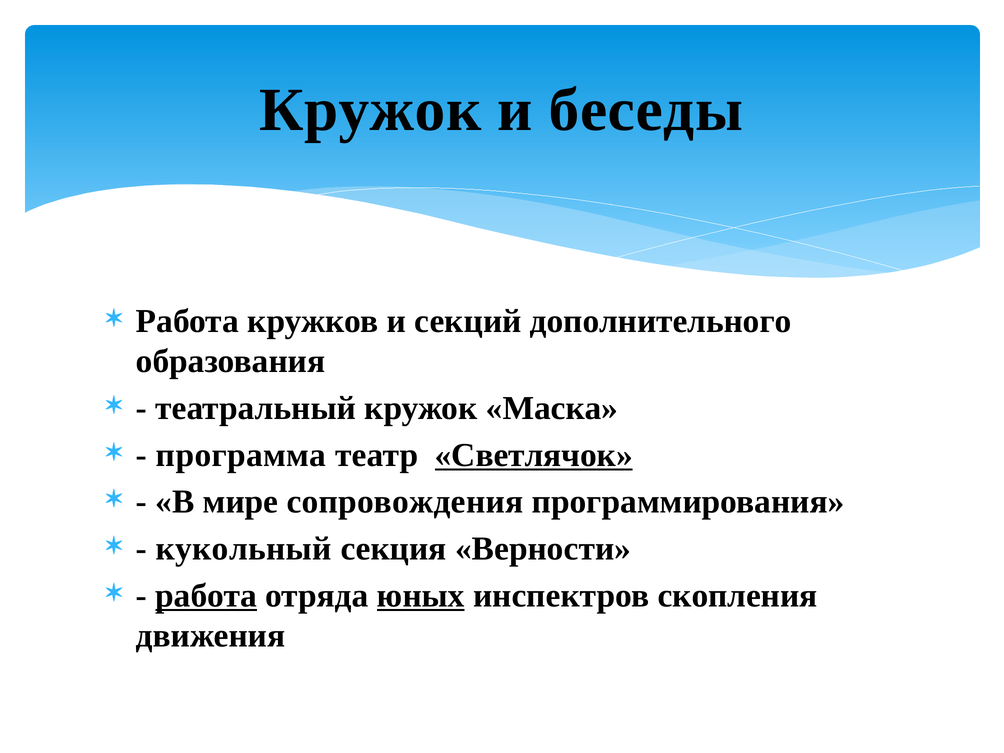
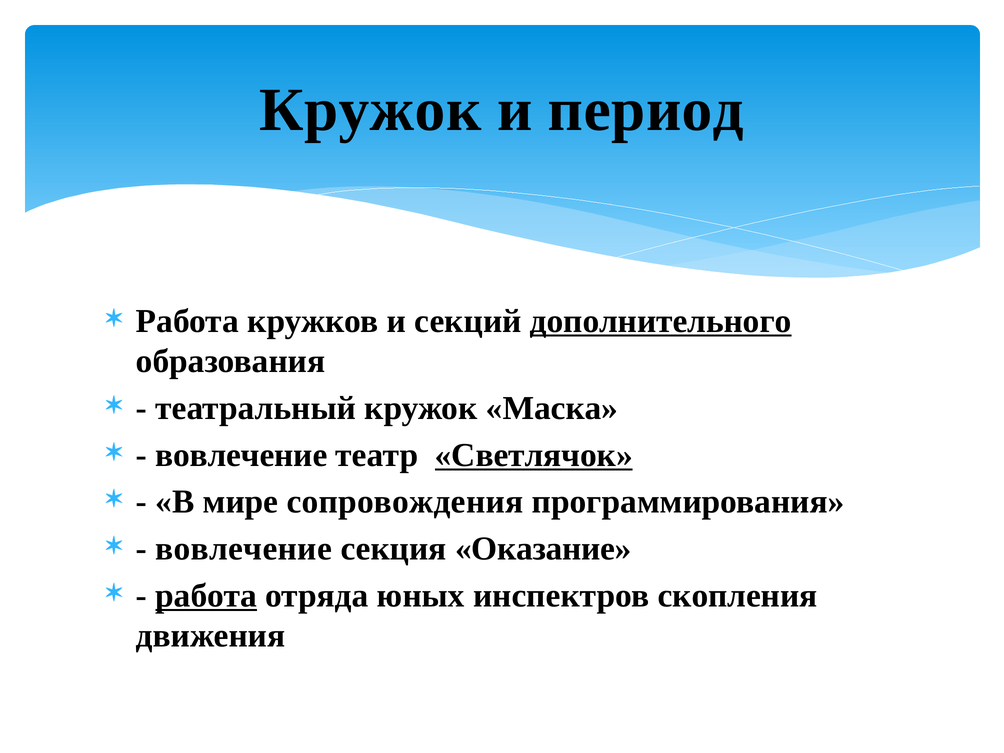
беседы: беседы -> период (646, 110)
дополнительного underline: none -> present (661, 321)
программа: программа -> вовлечение (241, 455)
кукольный: кукольный -> вовлечение (244, 549)
Верности: Верности -> Оказание (543, 549)
юных underline: present -> none (421, 596)
